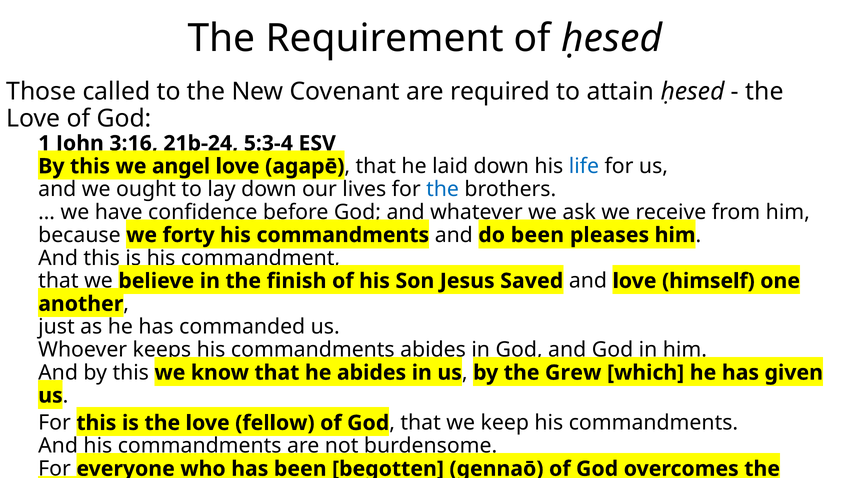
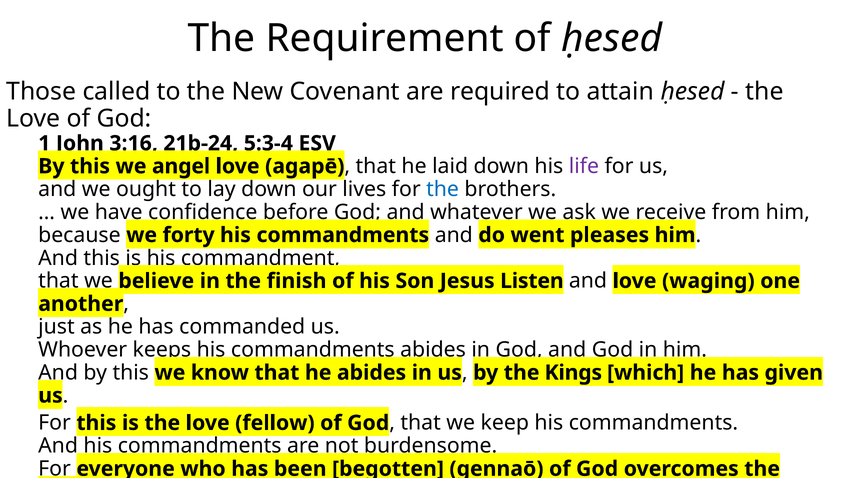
life colour: blue -> purple (584, 166)
do been: been -> went (538, 235)
Saved: Saved -> Listen (532, 281)
himself: himself -> waging (708, 281)
Grew: Grew -> Kings (573, 373)
